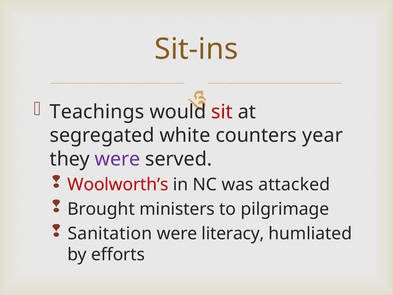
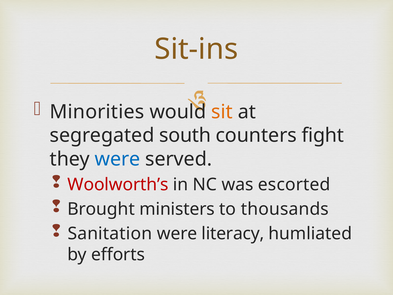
Teachings: Teachings -> Minorities (97, 112)
sit colour: red -> orange (222, 112)
white: white -> south (185, 135)
year: year -> fight (323, 135)
were colour: purple -> blue (117, 159)
attacked: attacked -> escorted (294, 185)
pilgrimage: pilgrimage -> thousands (285, 209)
